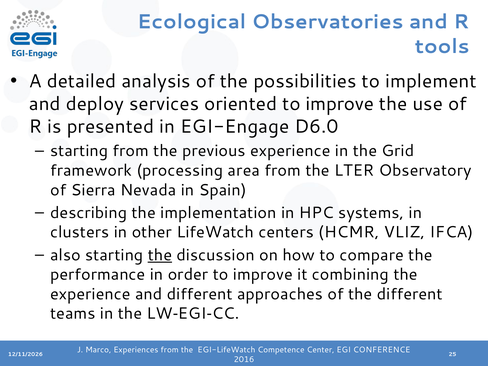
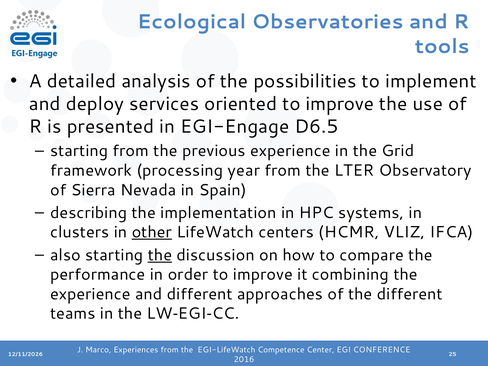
D6.0: D6.0 -> D6.5 (317, 127)
area: area -> year (244, 170)
other underline: none -> present (152, 232)
